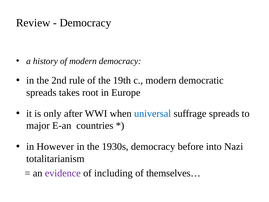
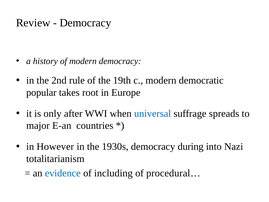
spreads: spreads -> popular (41, 92)
before: before -> during (191, 146)
evidence colour: purple -> blue (63, 173)
themselves…: themselves… -> procedural… (173, 173)
